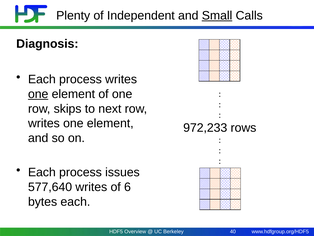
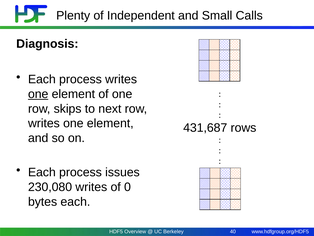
Small underline: present -> none (217, 15)
972,233: 972,233 -> 431,687 (205, 127)
577,640: 577,640 -> 230,080 (50, 187)
6: 6 -> 0 (128, 187)
